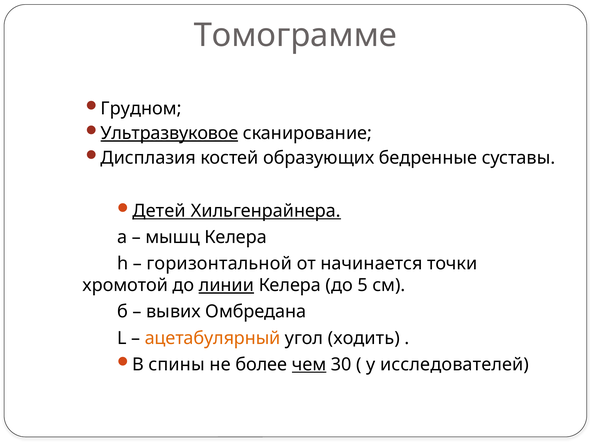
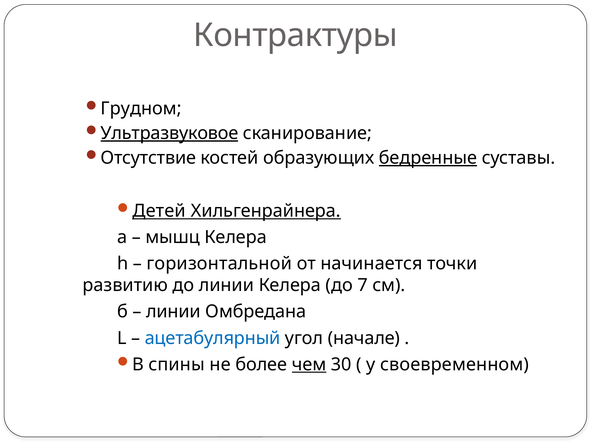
Томограмме: Томограмме -> Контрактуры (296, 35)
Дисплазия: Дисплазия -> Отсутствие (148, 158)
бедренные underline: none -> present (428, 158)
хромотой: хромотой -> развитию (125, 285)
линии underline: present -> none (226, 285)
5: 5 -> 7 (363, 285)
вывих: вывих -> линии (173, 312)
ацетабулярный colour: orange -> blue (213, 338)
ходить: ходить -> начале (364, 338)
исследователей: исследователей -> своевременном (455, 365)
